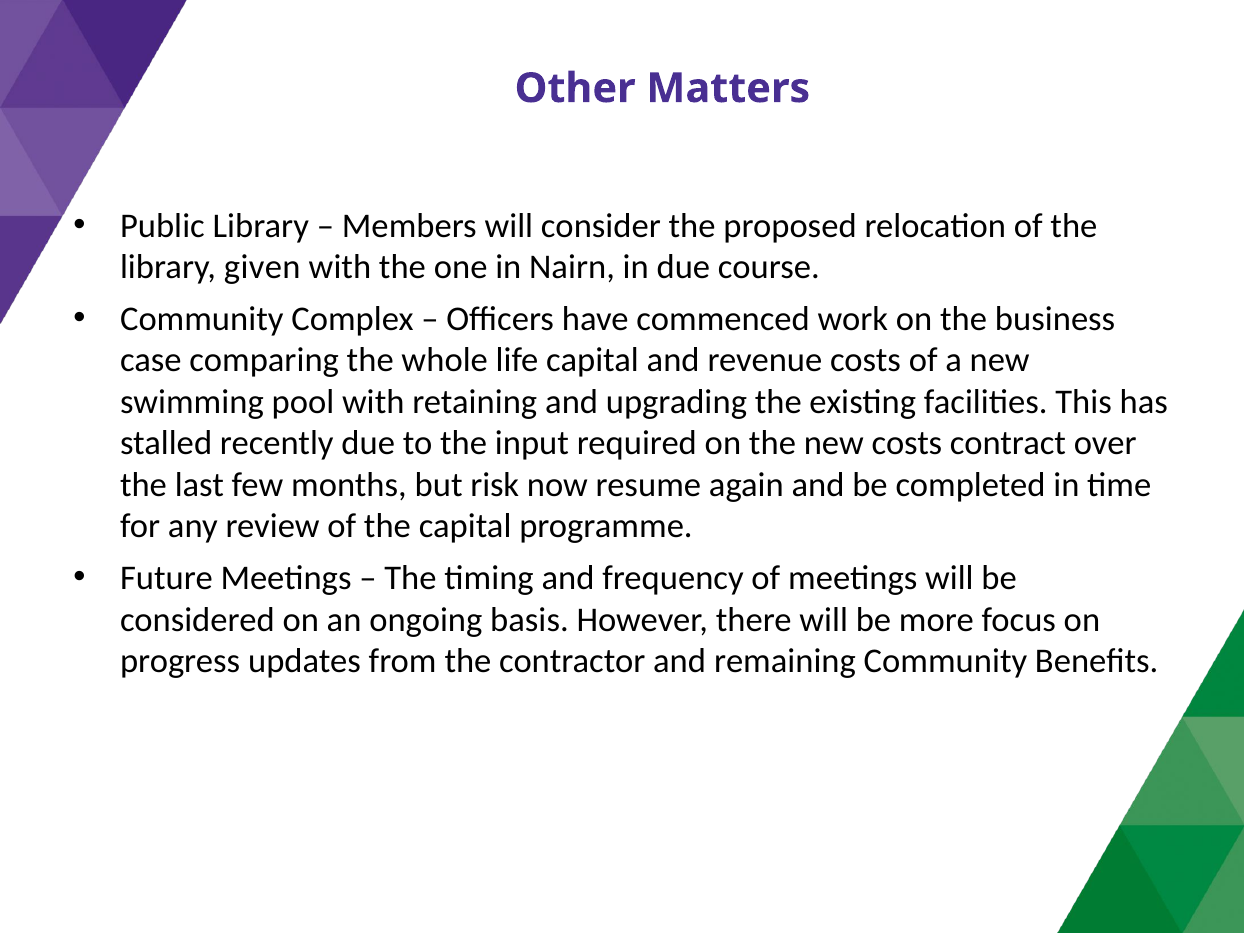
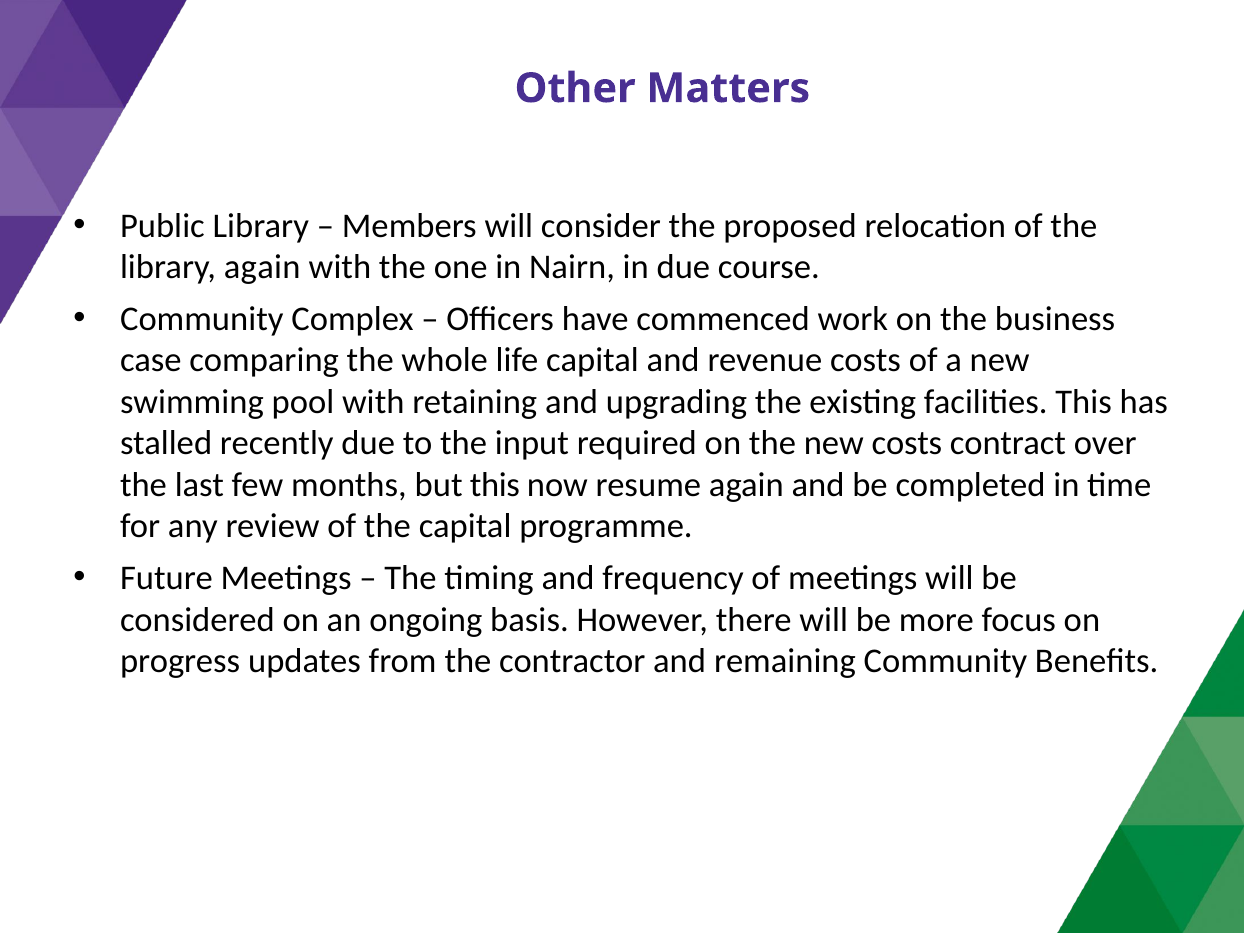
library given: given -> again (262, 267)
but risk: risk -> this (495, 485)
